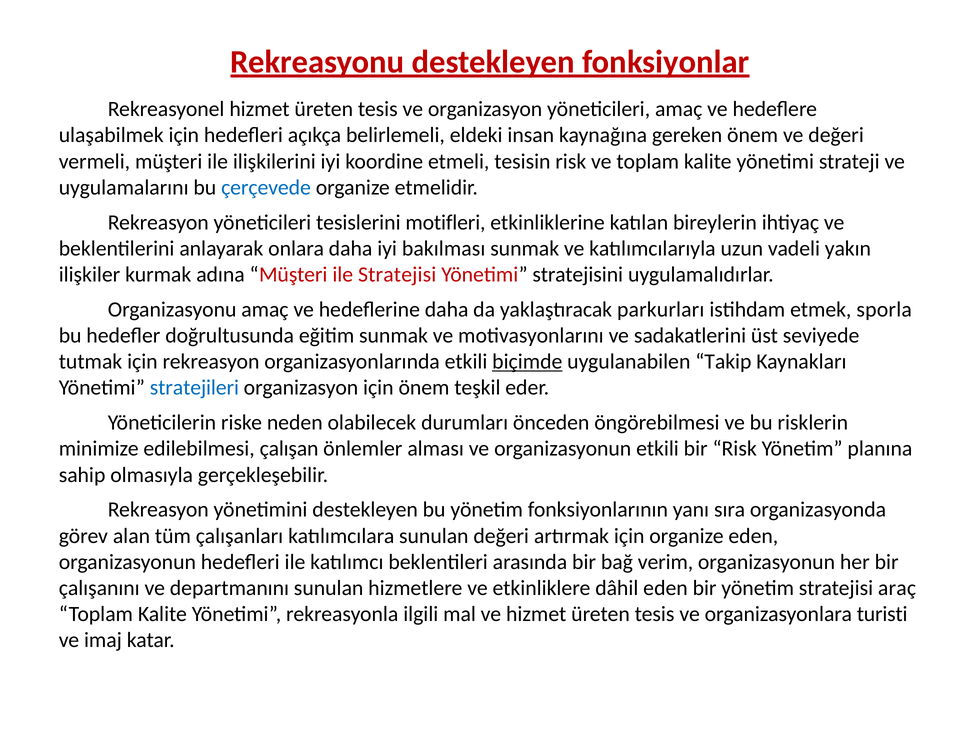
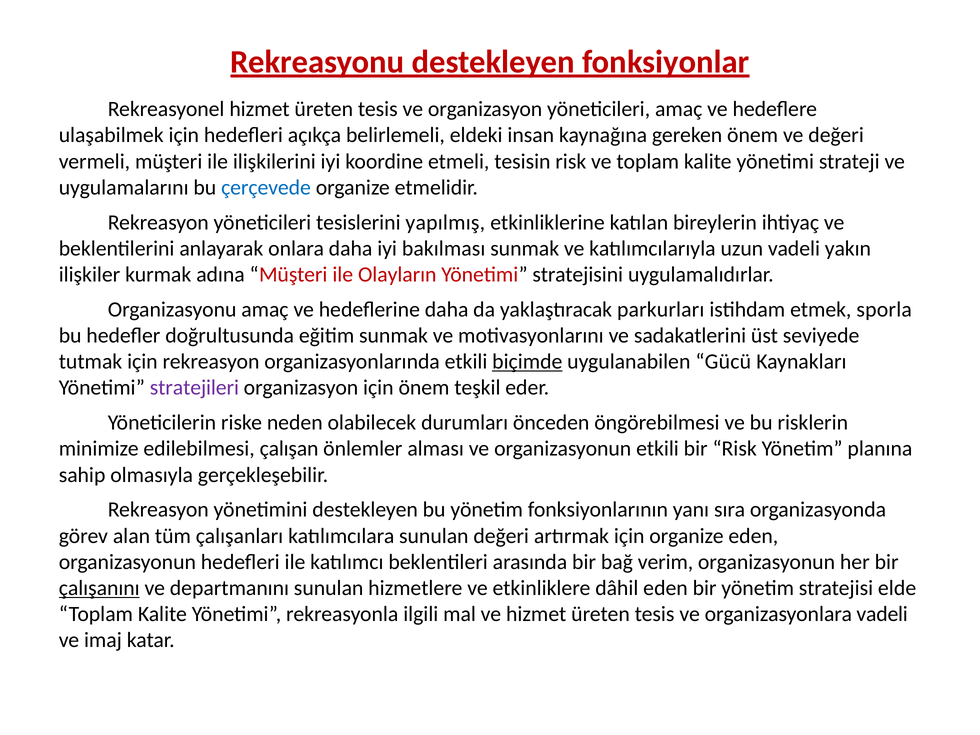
motifleri: motifleri -> yapılmış (445, 222)
ile Stratejisi: Stratejisi -> Olayların (397, 275)
Takip: Takip -> Gücü (723, 362)
stratejileri colour: blue -> purple (194, 388)
çalışanını underline: none -> present (99, 588)
araç: araç -> elde (897, 588)
organizasyonlara turisti: turisti -> vadeli (882, 614)
